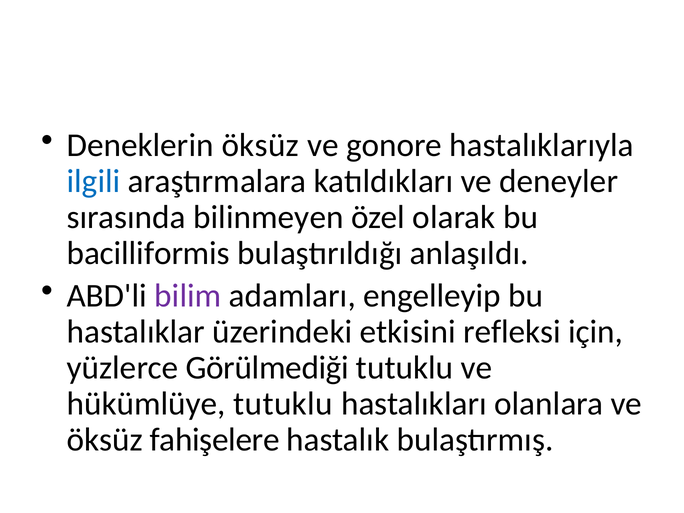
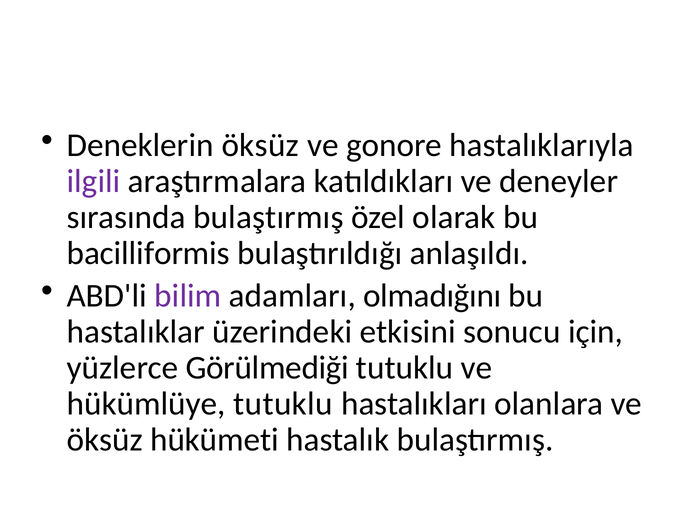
ilgili colour: blue -> purple (94, 181)
sırasında bilinmeyen: bilinmeyen -> bulaştırmış (268, 217)
engelleyip: engelleyip -> olmadığını (432, 296)
refleksi: refleksi -> sonucu (512, 332)
fahişelere: fahişelere -> hükümeti (214, 440)
